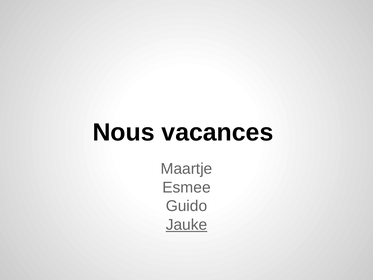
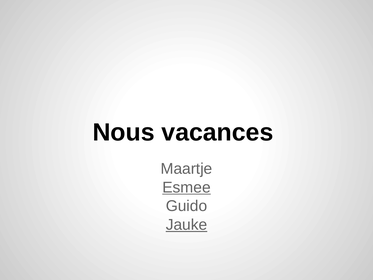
Esmee underline: none -> present (186, 187)
